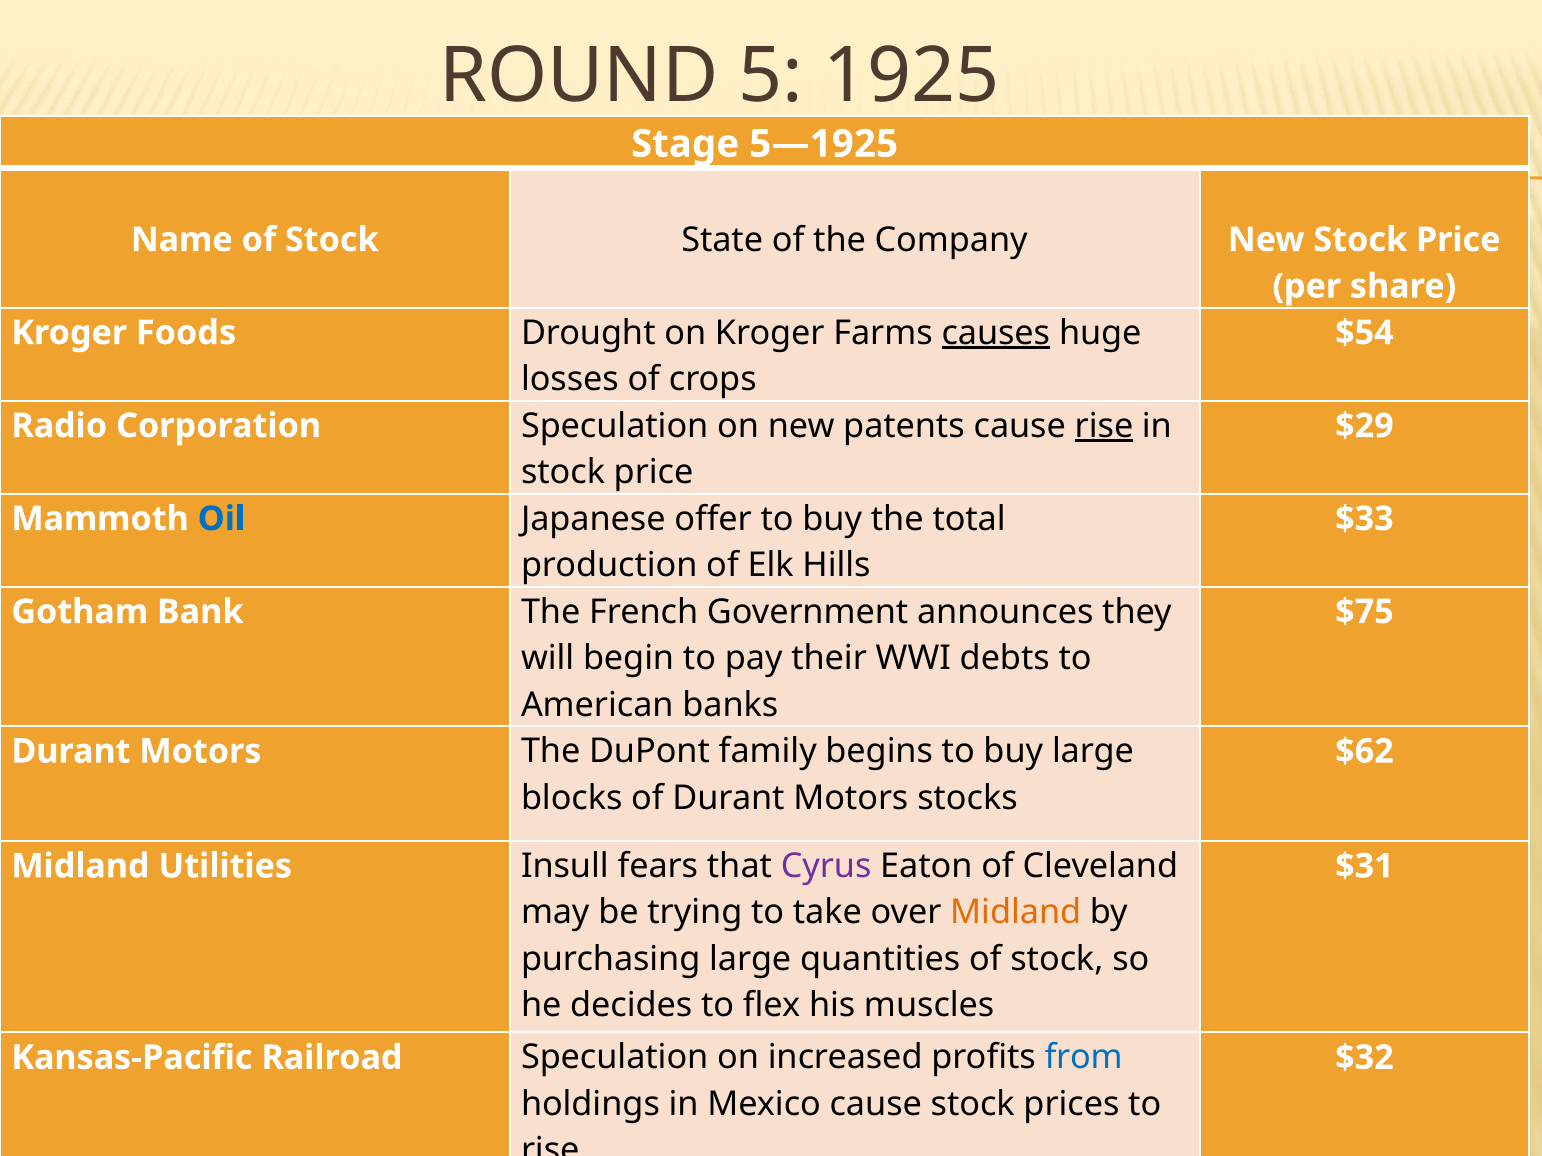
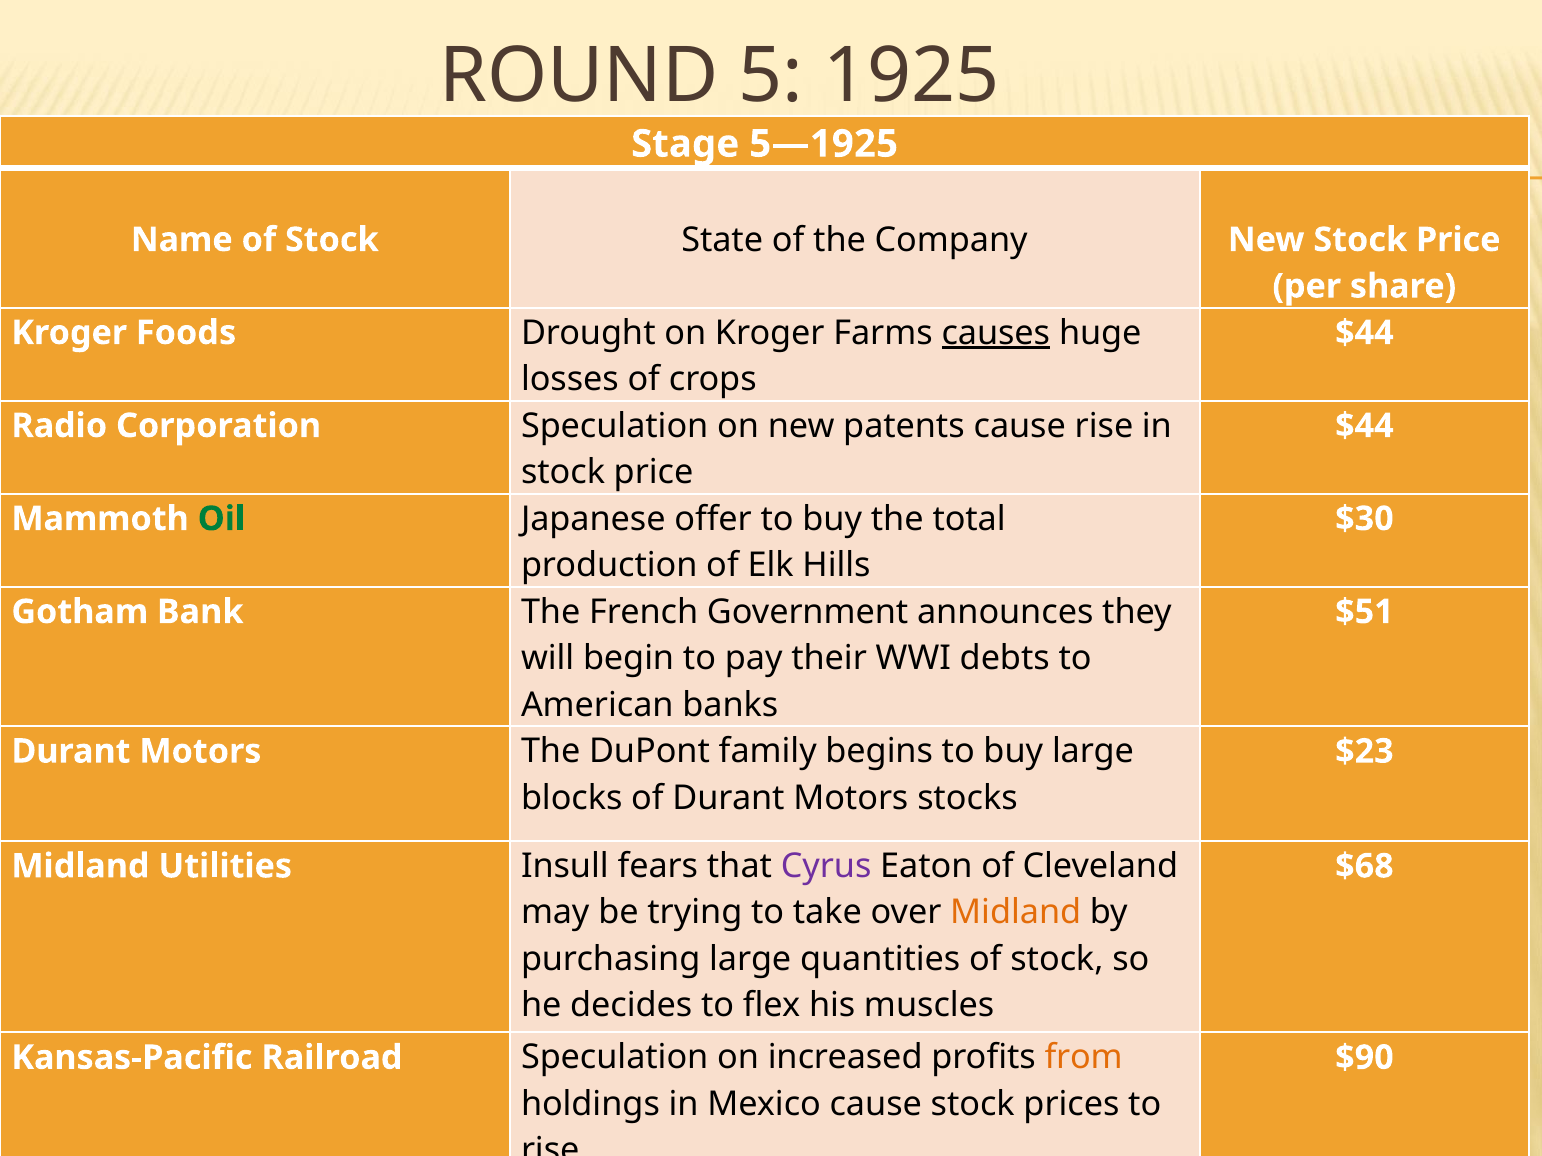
$54: $54 -> $44 (1364, 333)
rise underline: present -> none (1104, 426)
$29: $29 -> $44 (1364, 426)
Oil colour: blue -> green (221, 519)
$33: $33 -> $30 (1364, 519)
$75: $75 -> $51 (1364, 612)
$62: $62 -> $23 (1364, 752)
$31: $31 -> $68 (1364, 867)
from colour: blue -> orange (1084, 1058)
$32: $32 -> $90 (1364, 1058)
